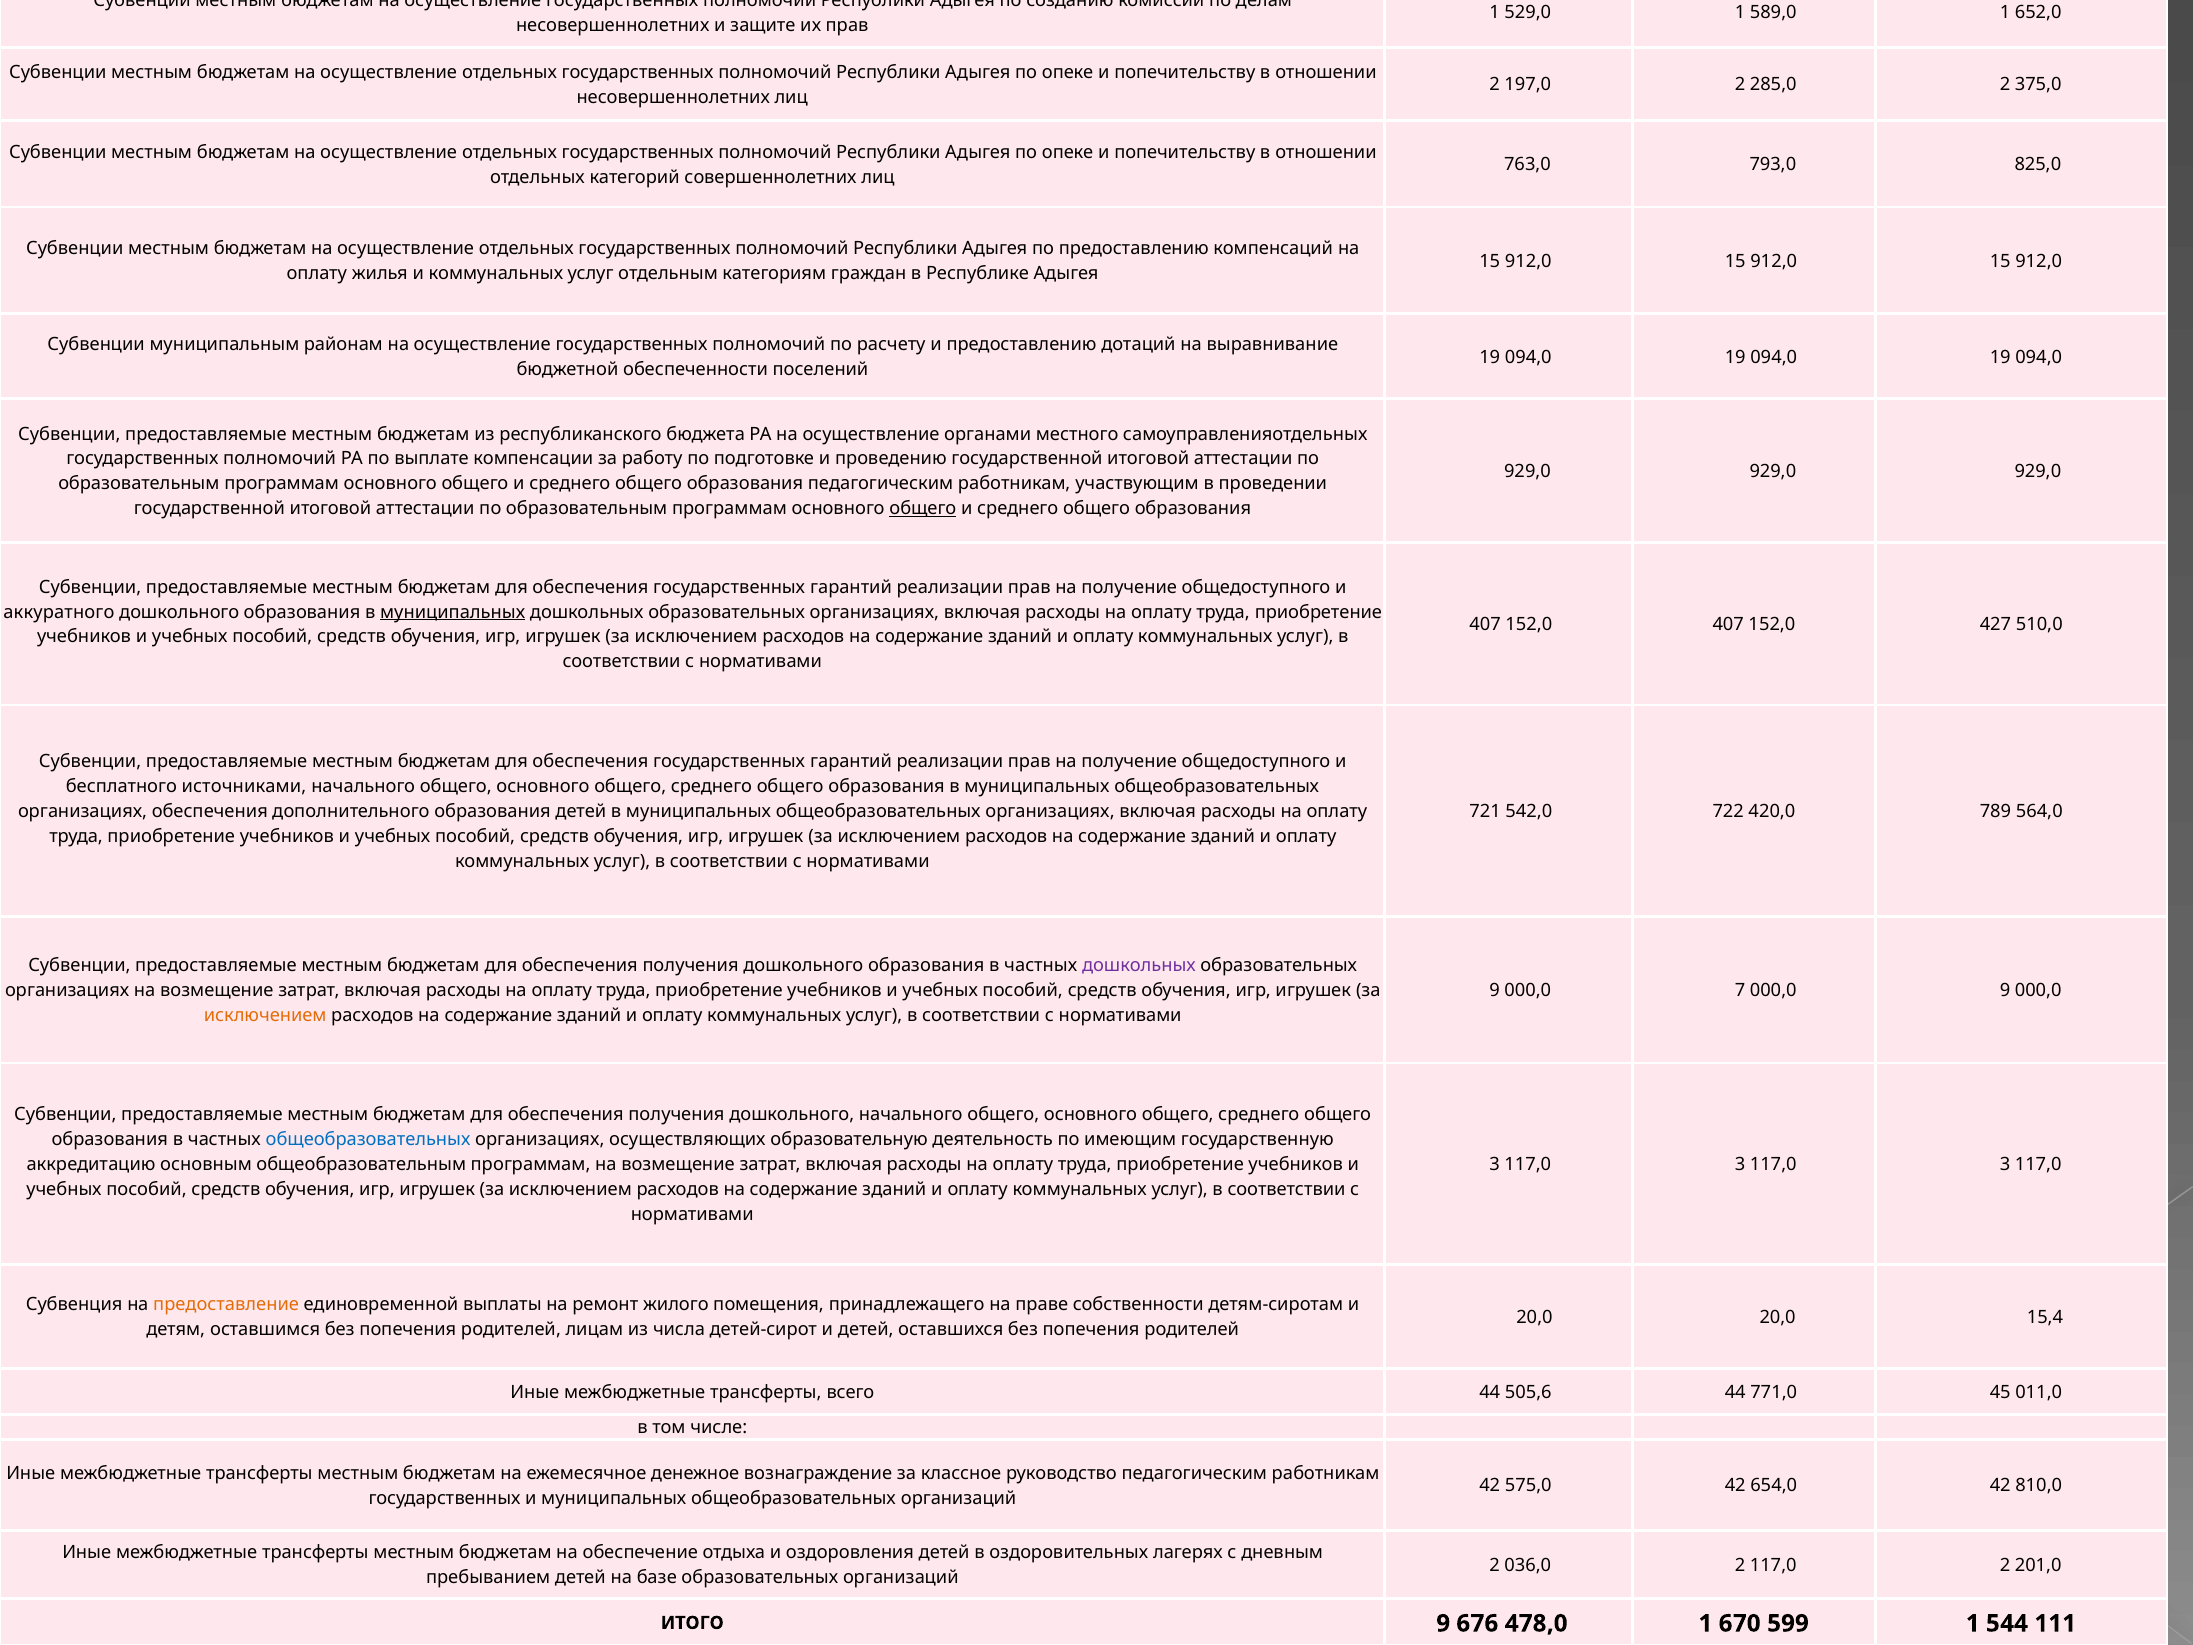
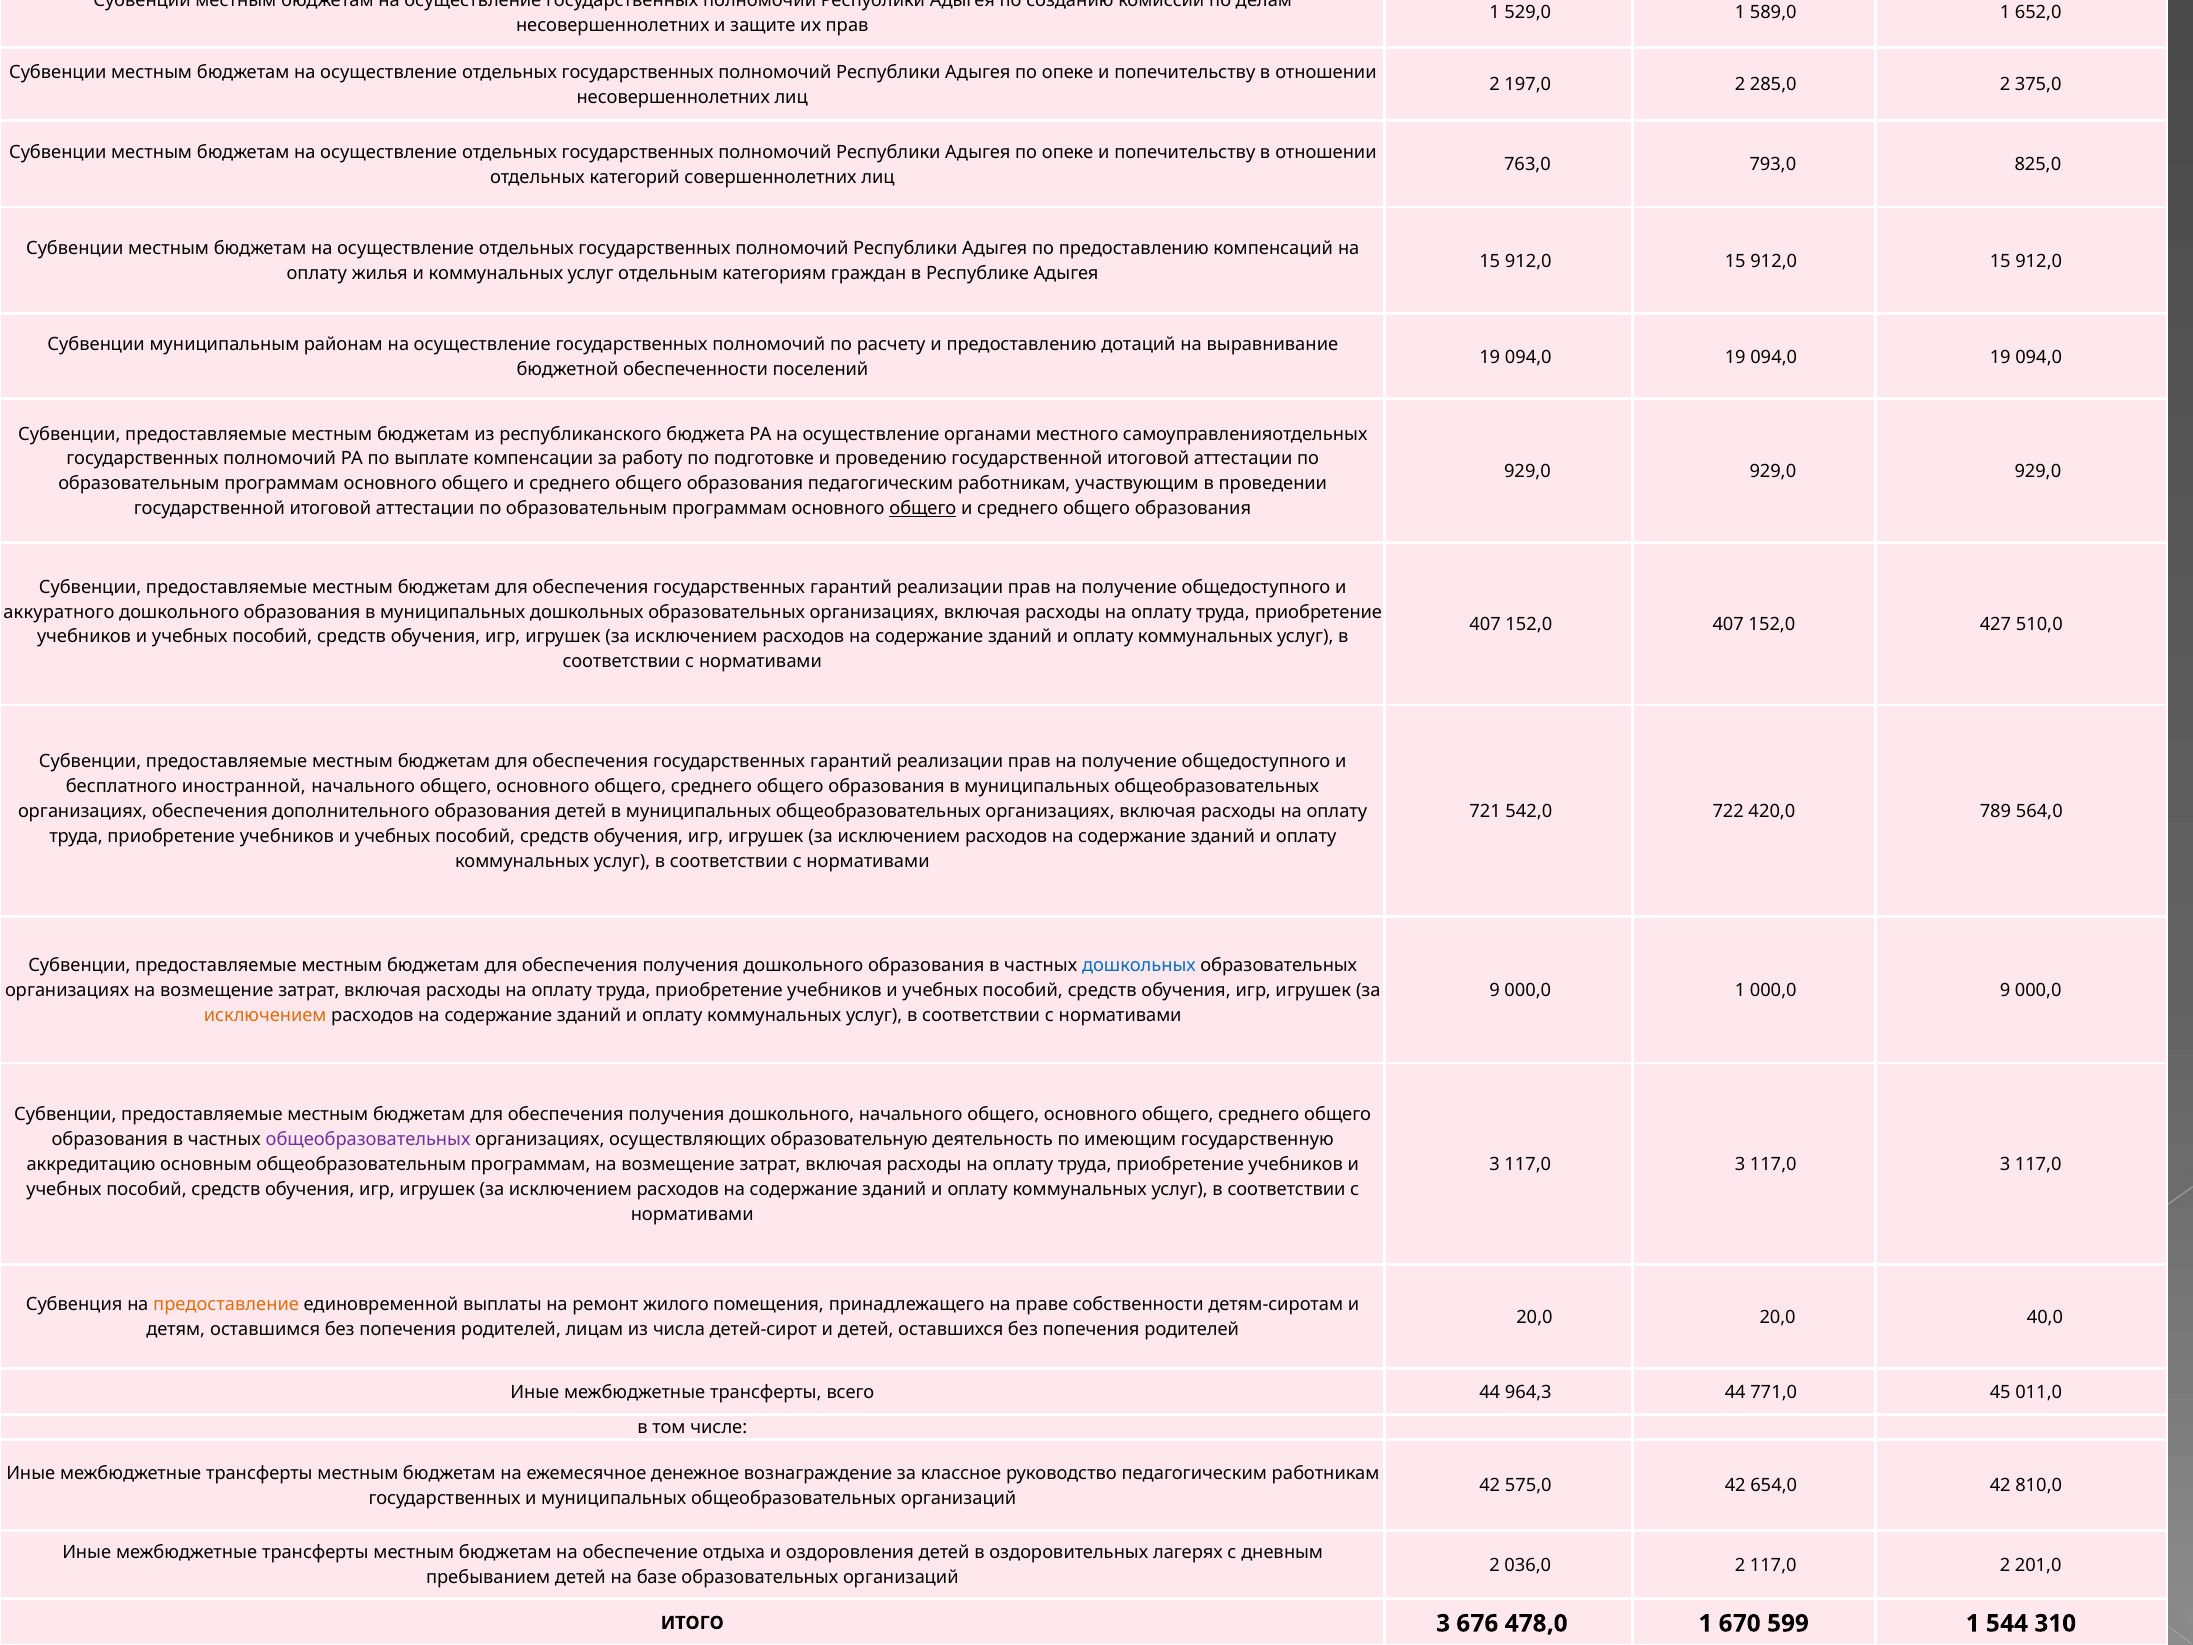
муниципальных underline: present -> none (453, 612)
источниками: источниками -> иностранной (244, 787)
дошкольных colour: purple -> blue (1139, 966)
000,0 7: 7 -> 1 (1740, 990)
общеобразовательных colour: blue -> purple (368, 1140)
15,4: 15,4 -> 40,0 (2045, 1317)
505,6: 505,6 -> 964,3 (1528, 1392)
ИТОГО 9: 9 -> 3 (1443, 1623)
111: 111 -> 310 (2055, 1623)
